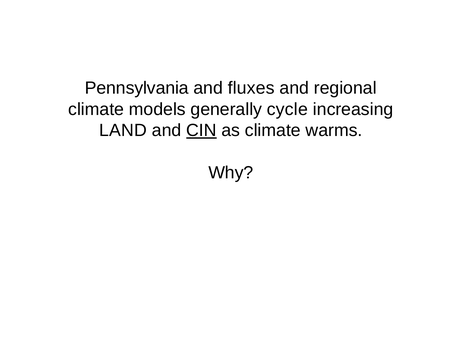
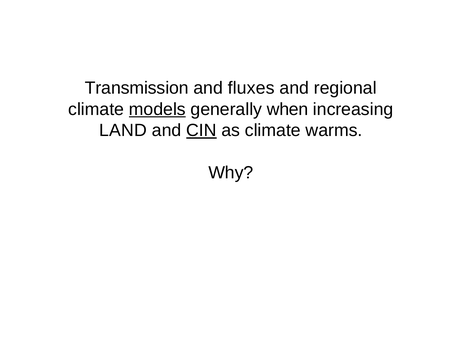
Pennsylvania: Pennsylvania -> Transmission (137, 88)
models underline: none -> present (157, 109)
cycle: cycle -> when (288, 109)
